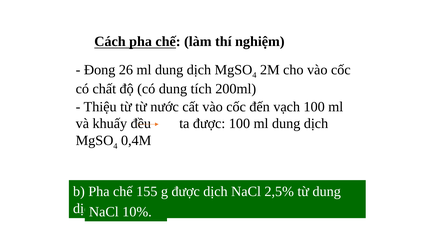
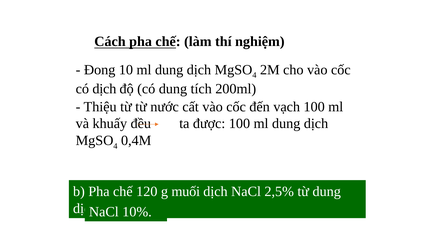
26: 26 -> 10 (126, 70)
có chất: chất -> dịch (104, 89)
155: 155 -> 120 (147, 192)
g được: được -> muối (186, 192)
